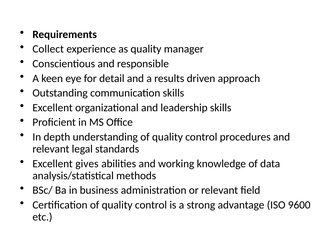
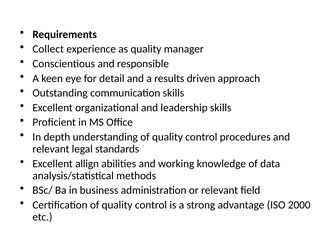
gives: gives -> allign (87, 163)
9600: 9600 -> 2000 (299, 205)
